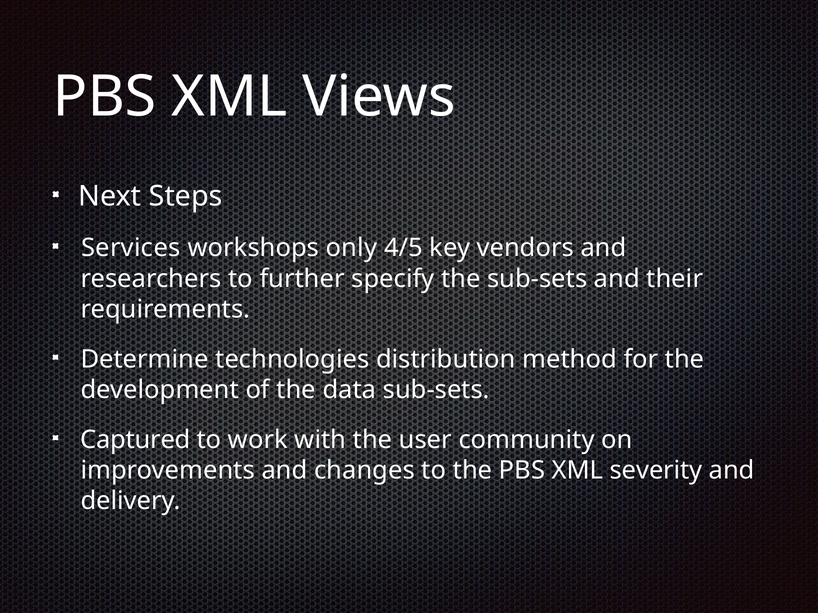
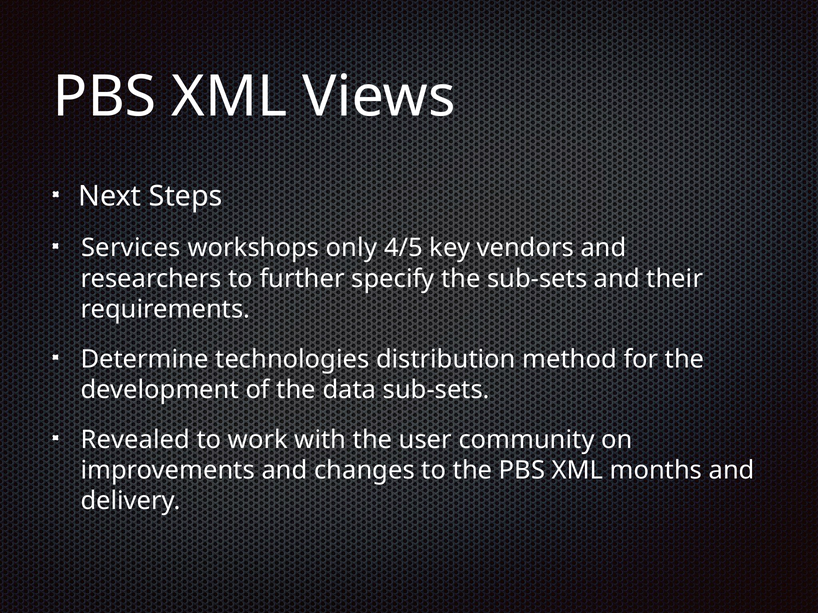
Captured: Captured -> Revealed (135, 440)
severity: severity -> months (656, 471)
